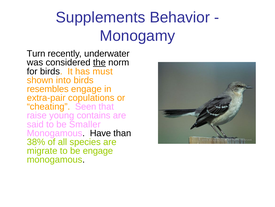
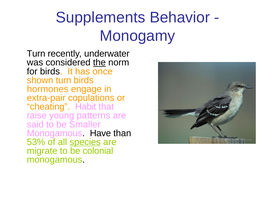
must: must -> once (103, 71)
shown into: into -> turn (64, 80)
resembles: resembles -> hormones (48, 89)
Seen: Seen -> Habit (86, 106)
contains: contains -> patterns (94, 115)
38%: 38% -> 53% (36, 142)
species underline: none -> present (85, 142)
be engage: engage -> colonial (98, 150)
